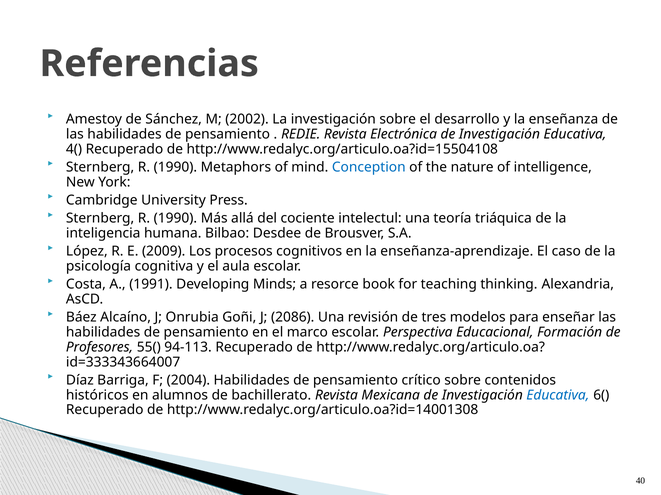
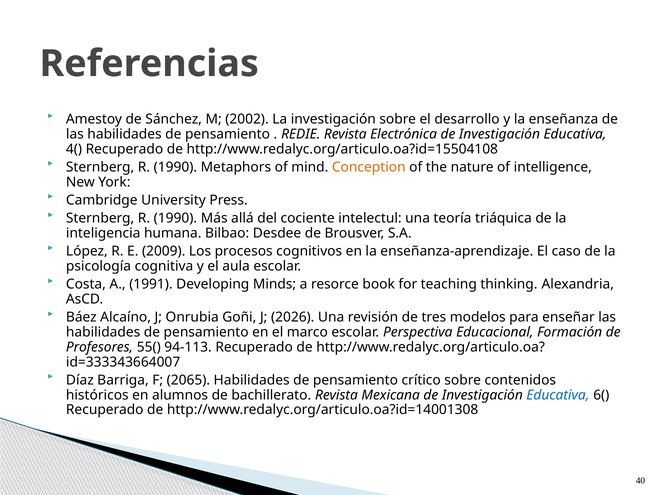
Conception colour: blue -> orange (369, 167)
2086: 2086 -> 2026 (293, 318)
2004: 2004 -> 2065 (188, 381)
